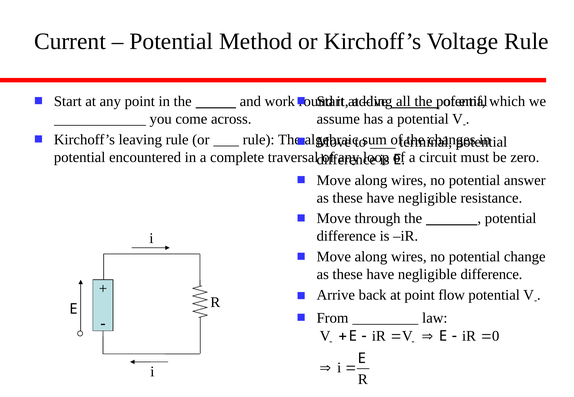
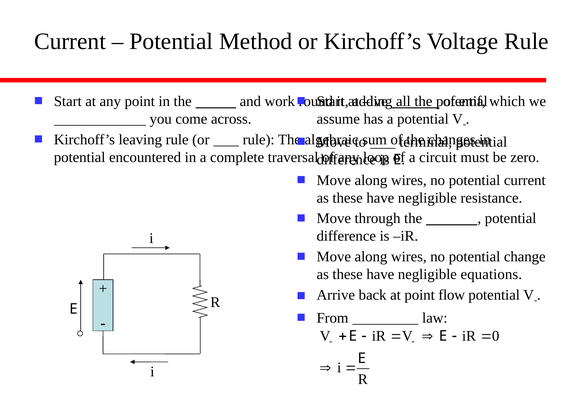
potential answer: answer -> current (525, 180)
negligible difference: difference -> equations (491, 275)
